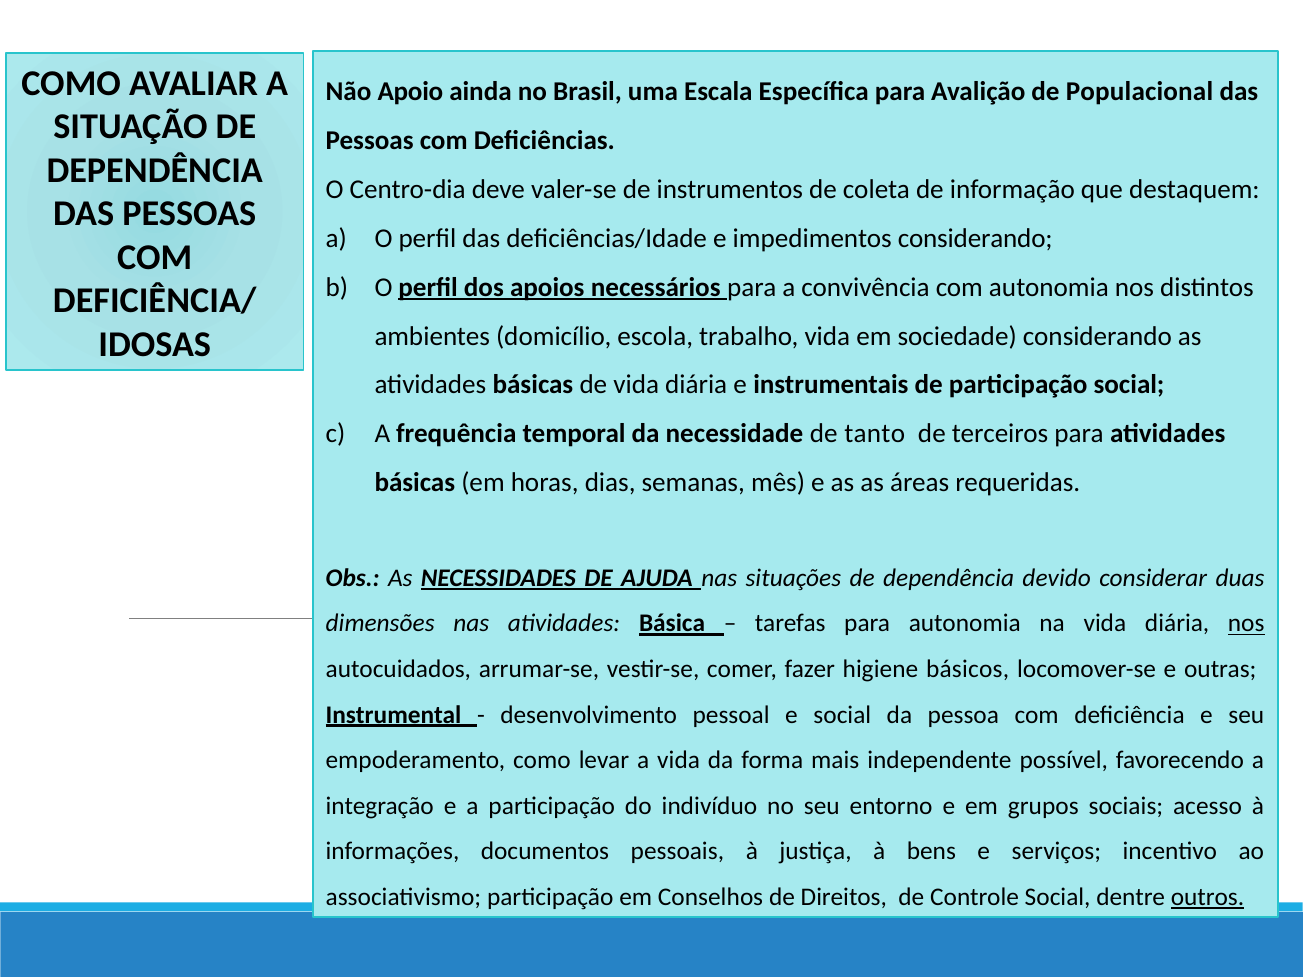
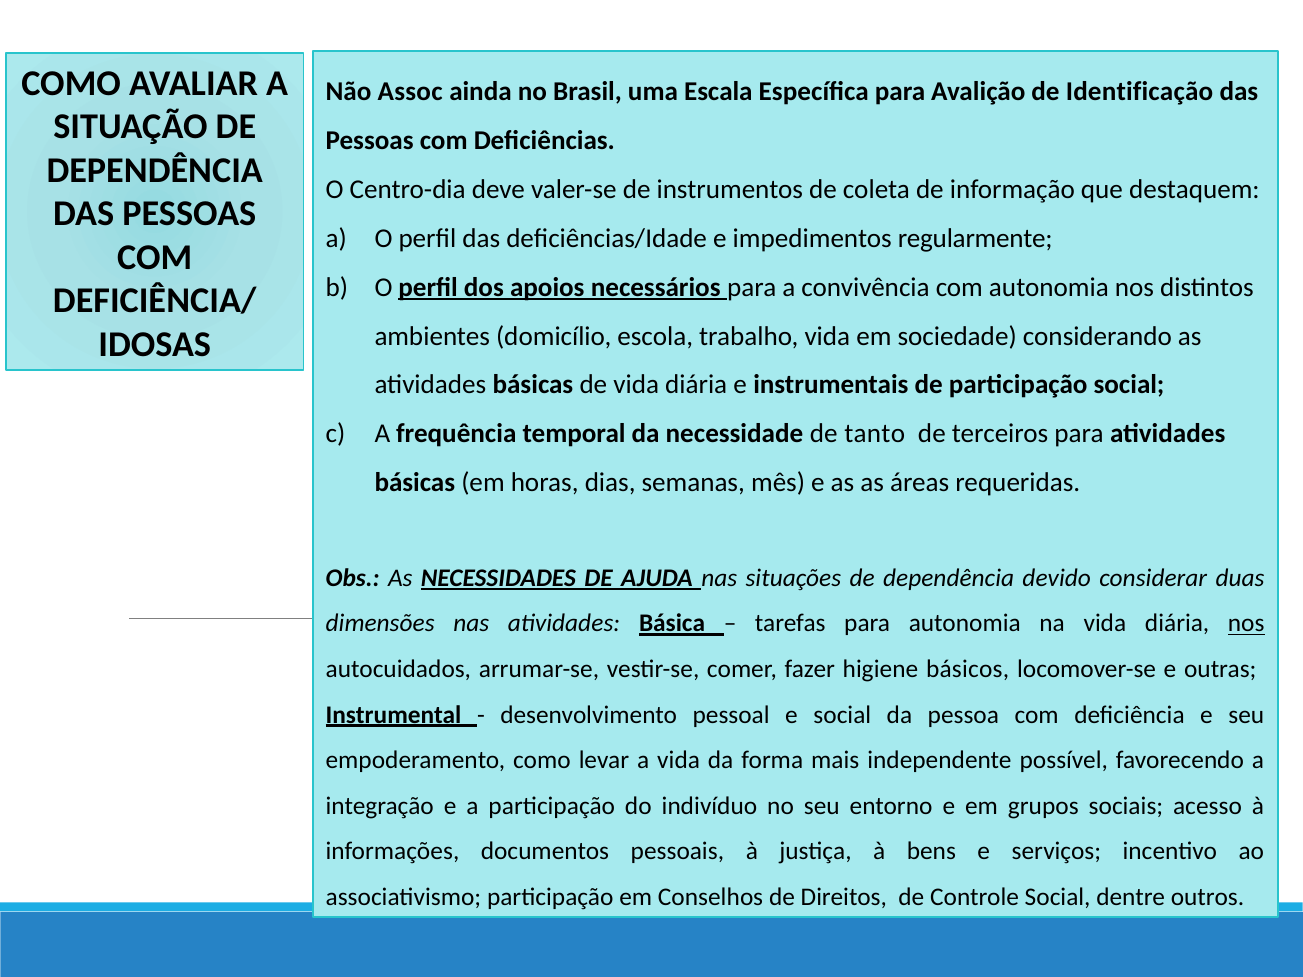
Apoio: Apoio -> Assoc (410, 92)
Populacional: Populacional -> Identificação (1140, 92)
impedimentos considerando: considerando -> regularmente (975, 238)
outros underline: present -> none (1207, 897)
